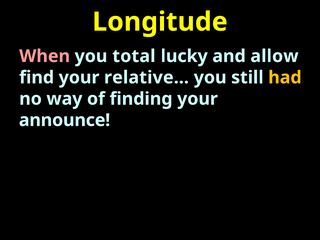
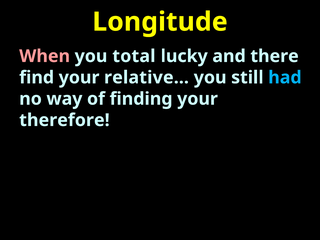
allow: allow -> there (275, 56)
had colour: yellow -> light blue (285, 78)
announce: announce -> therefore (64, 120)
